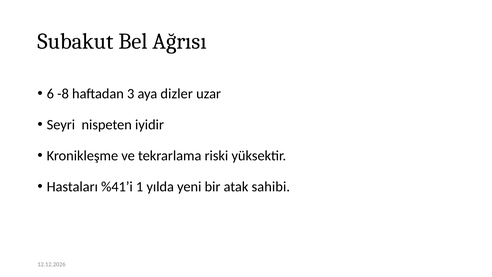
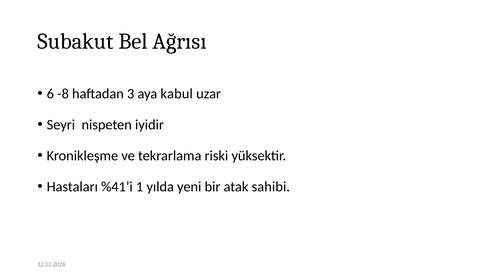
dizler: dizler -> kabul (177, 94)
